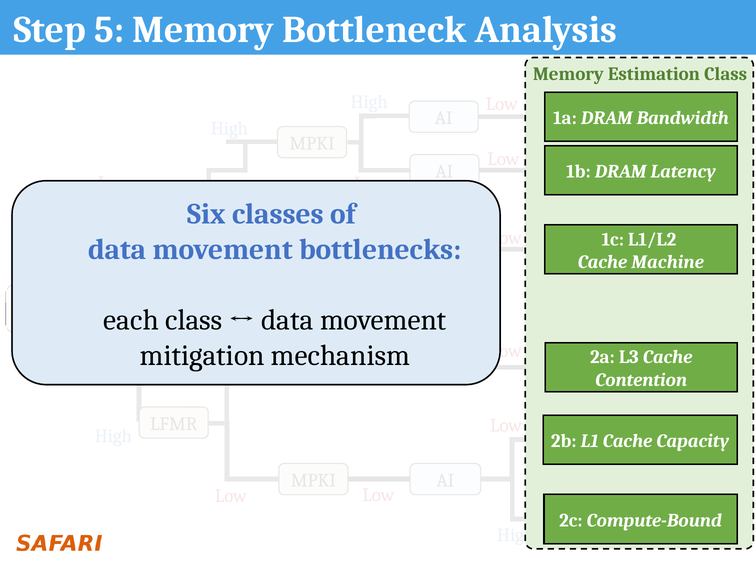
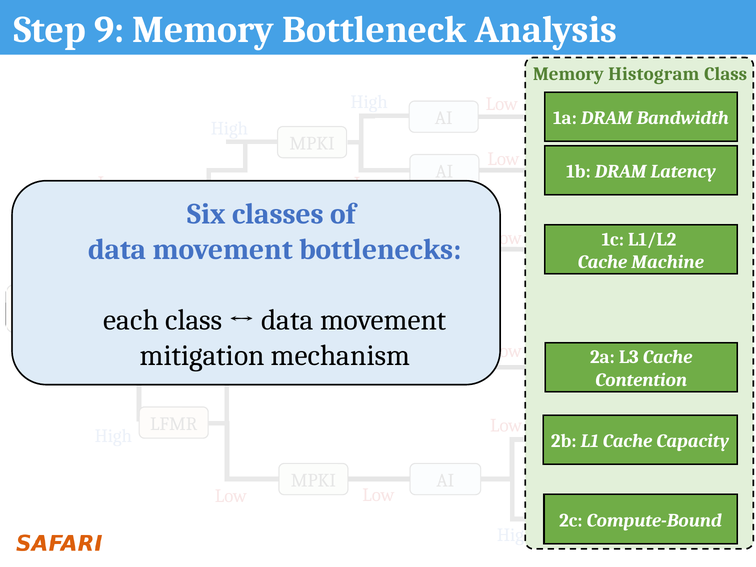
5: 5 -> 9 (109, 30)
Estimation: Estimation -> Histogram (654, 74)
